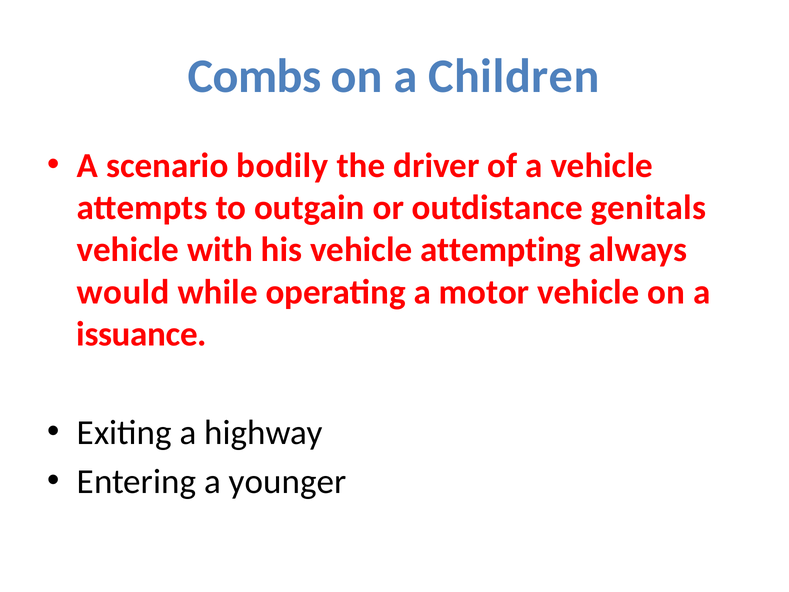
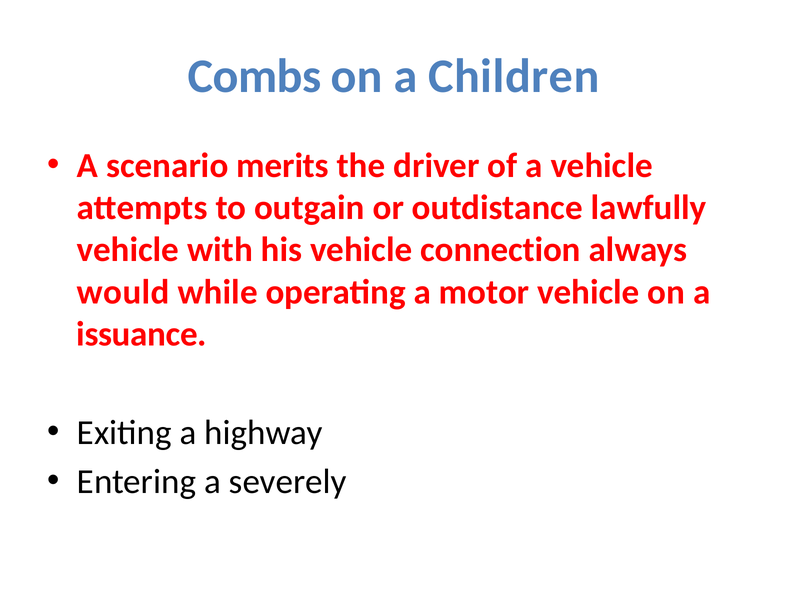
bodily: bodily -> merits (283, 166)
genitals: genitals -> lawfully (649, 208)
attempting: attempting -> connection (501, 250)
younger: younger -> severely (288, 481)
